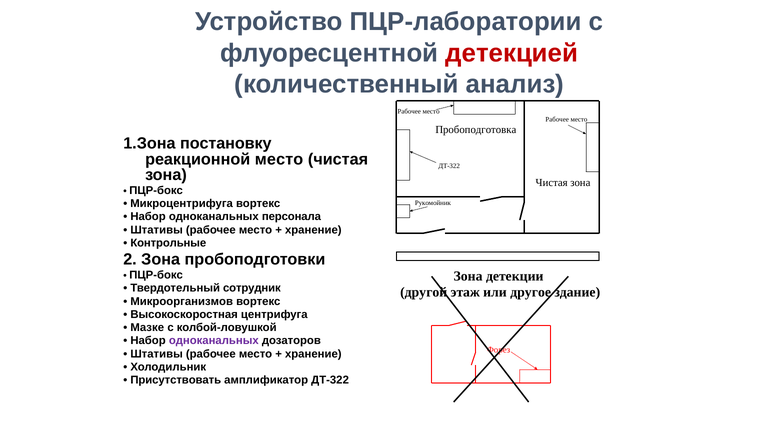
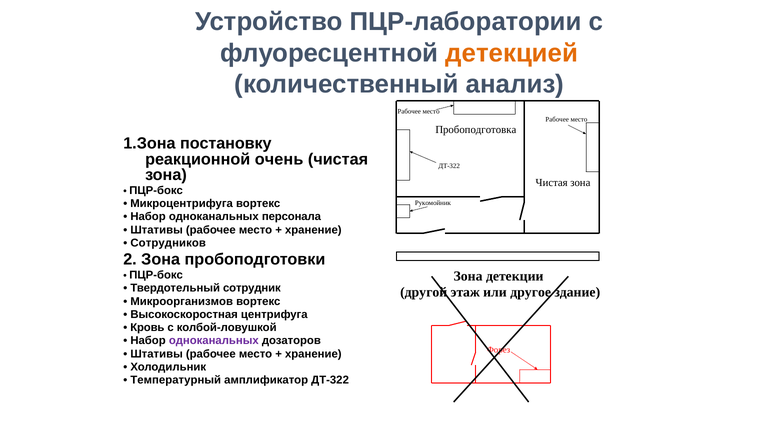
детекцией colour: red -> orange (512, 53)
реакционной место: место -> очень (279, 159)
Контрольные: Контрольные -> Сотрудников (168, 243)
Мазке: Мазке -> Кровь (147, 327)
Присутствовать: Присутствовать -> Температурный (176, 380)
